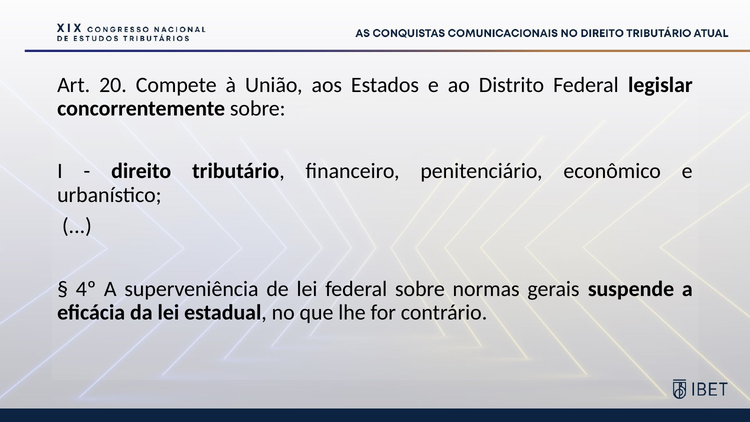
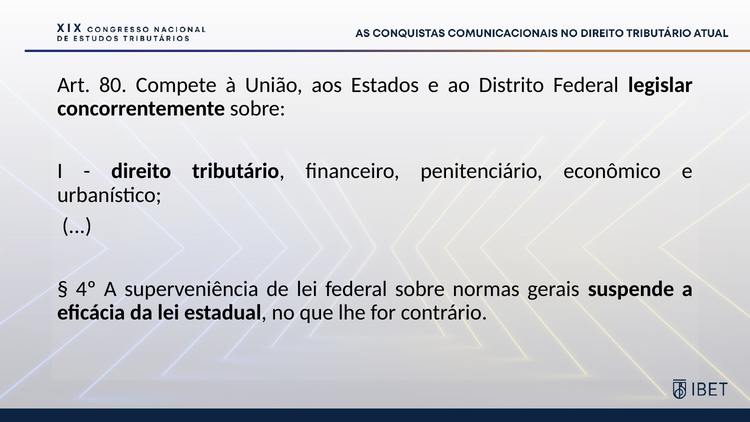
20: 20 -> 80 (113, 85)
